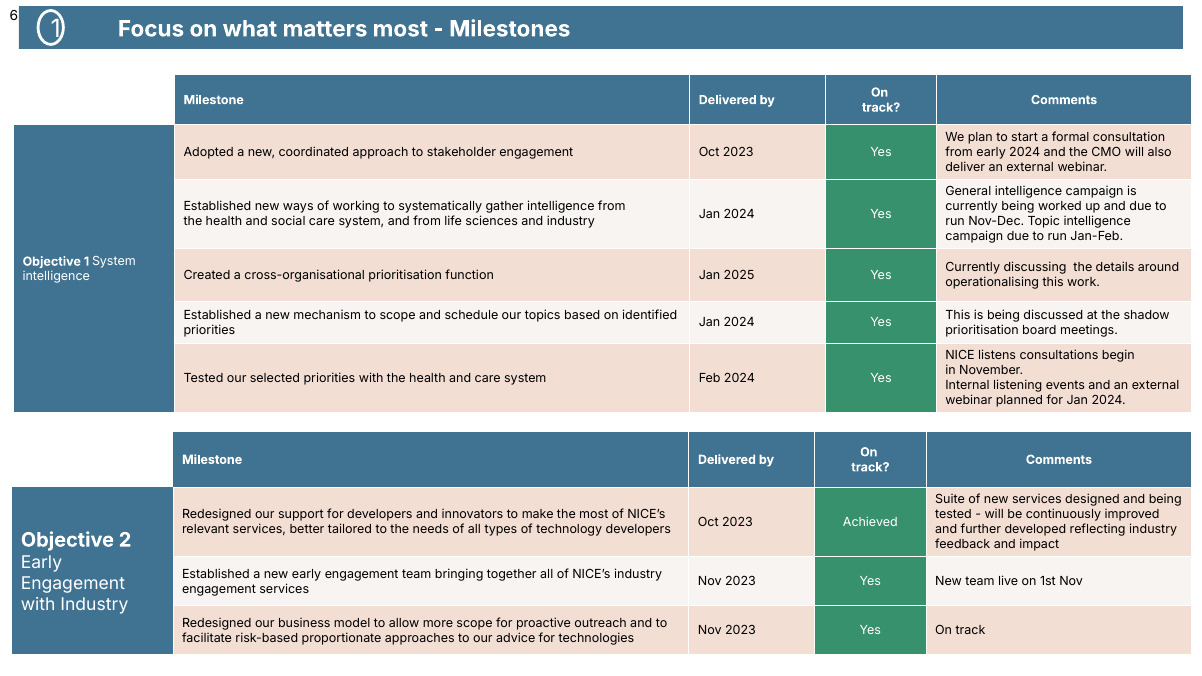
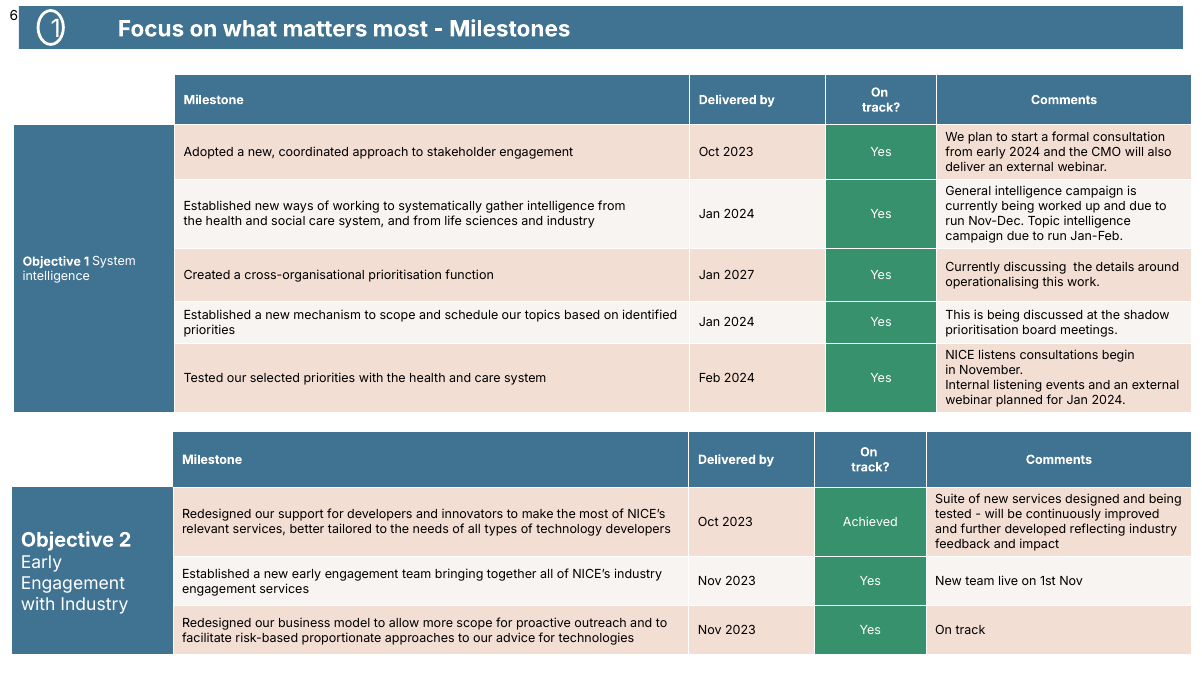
2025: 2025 -> 2027 (739, 275)
